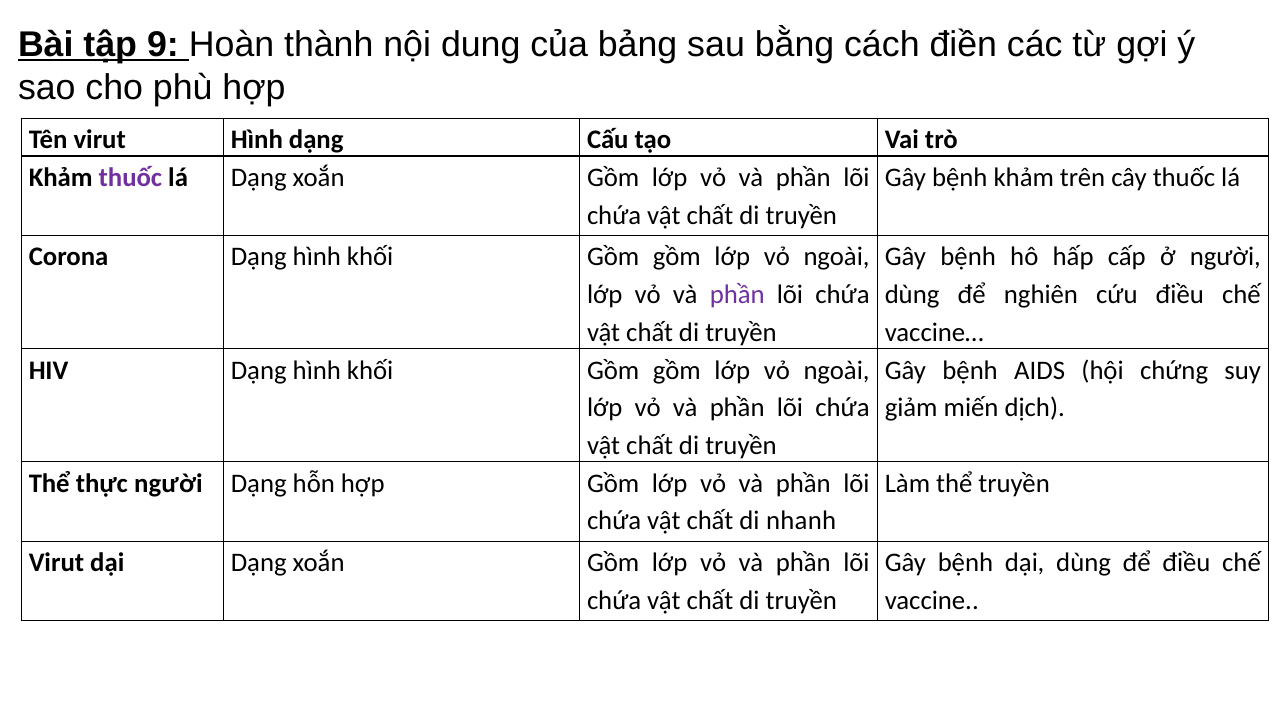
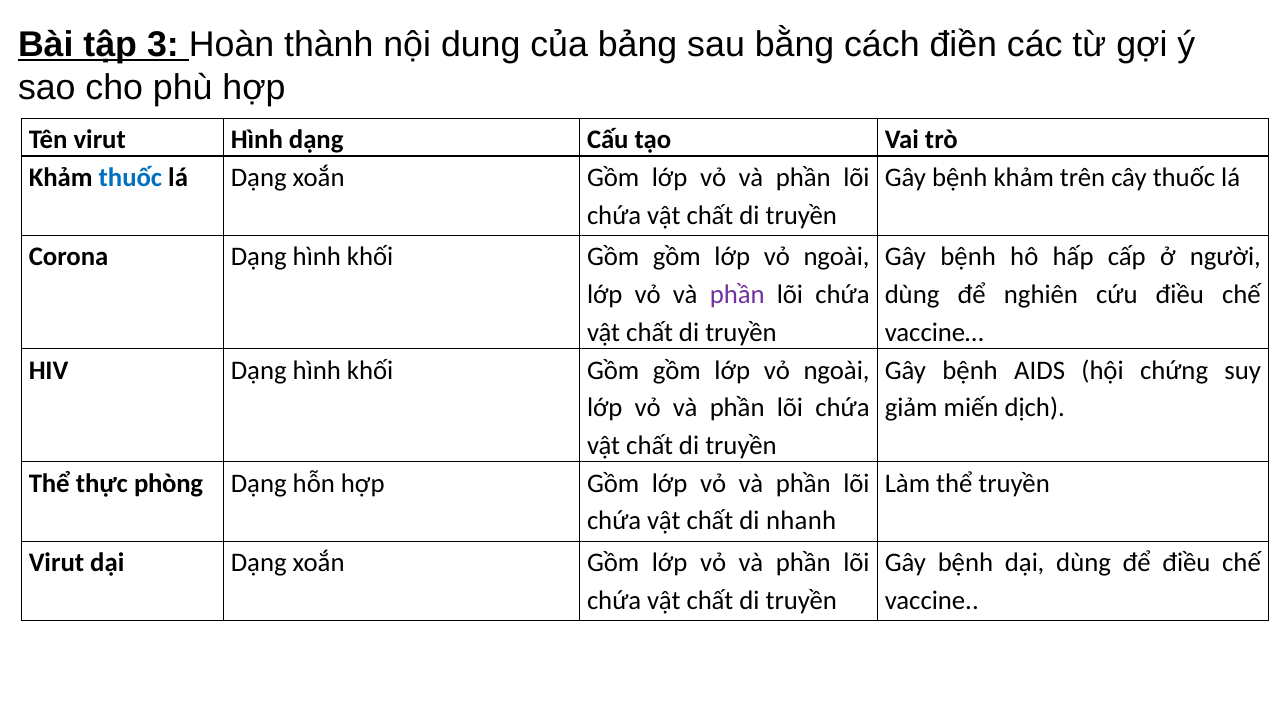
9: 9 -> 3 (163, 44)
thuốc colour: purple -> blue (130, 178)
thực người: người -> phòng (169, 483)
